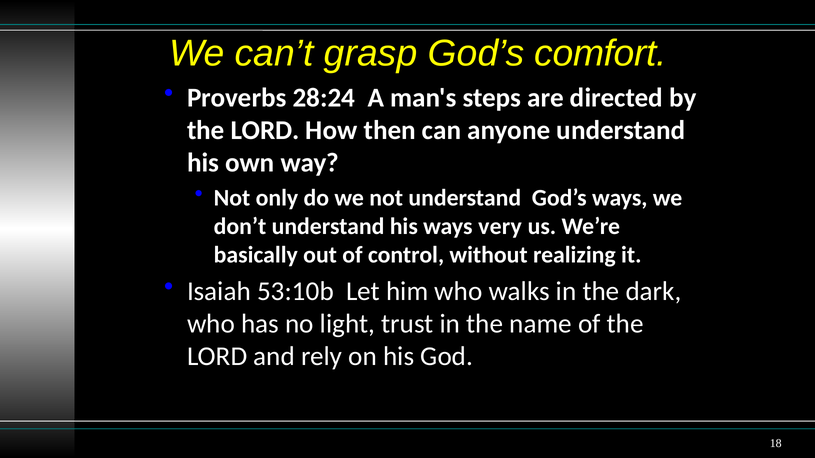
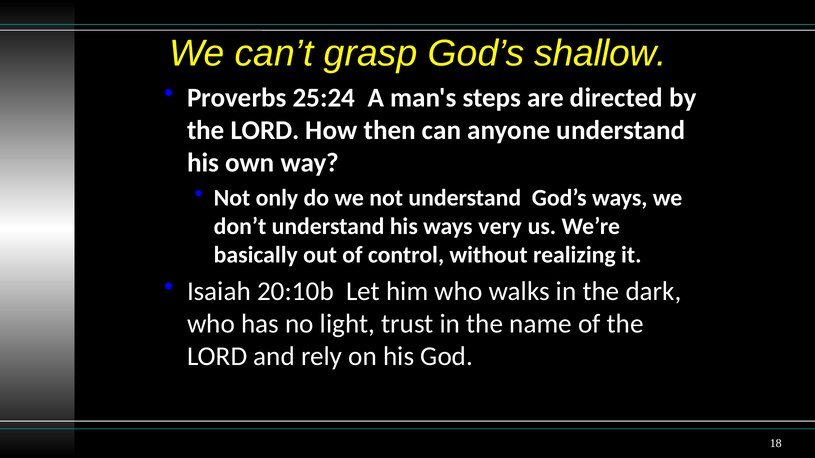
comfort: comfort -> shallow (601, 54)
28:24: 28:24 -> 25:24 (324, 98)
53:10b: 53:10b -> 20:10b (295, 291)
